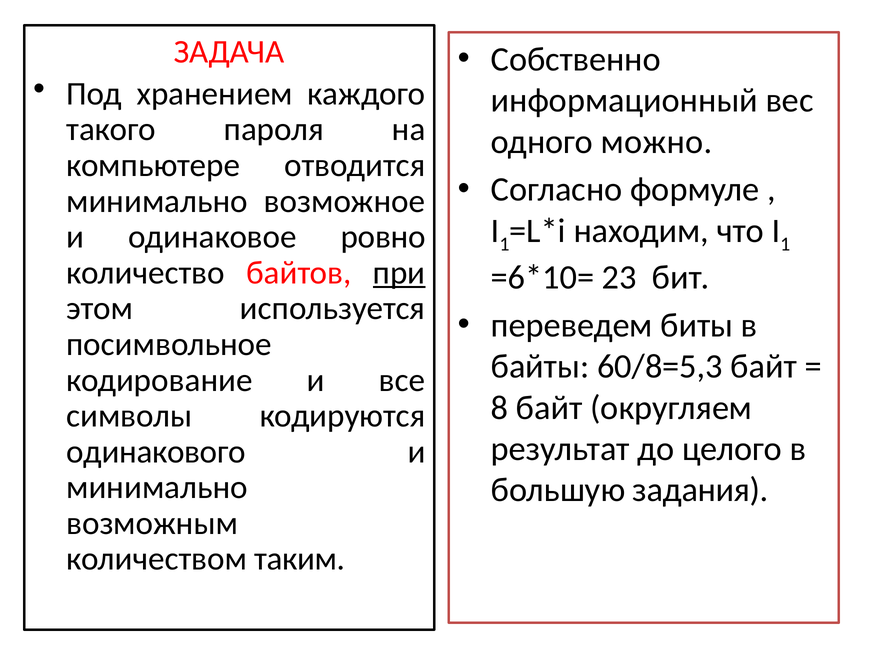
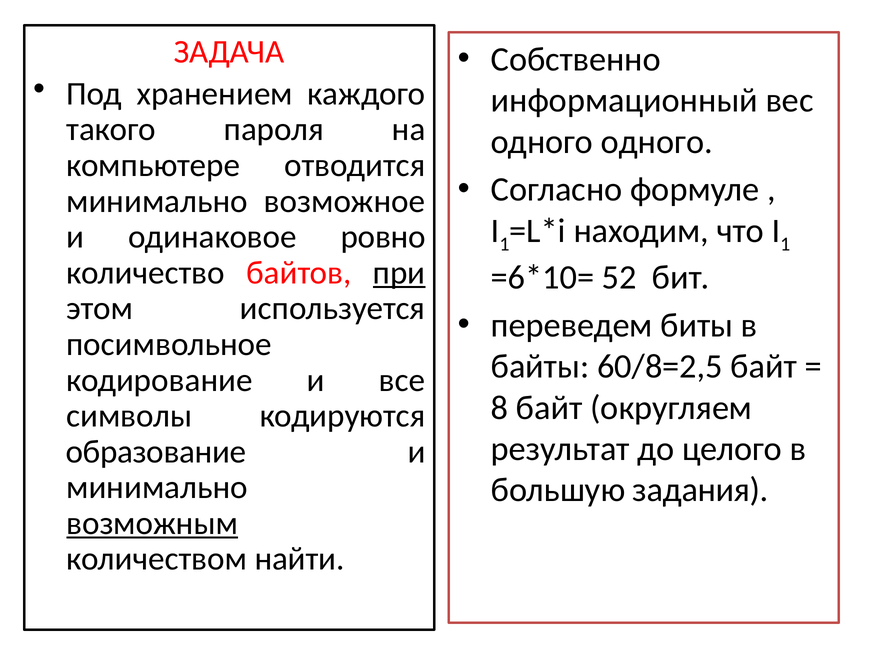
одного можно: можно -> одного (657, 142)
23: 23 -> 52 (619, 278)
60/8=5,3: 60/8=5,3 -> 60/8=2,5 (660, 367)
одинакового: одинакового -> образование (156, 452)
возможным underline: none -> present (152, 523)
таким: таким -> найти (300, 559)
